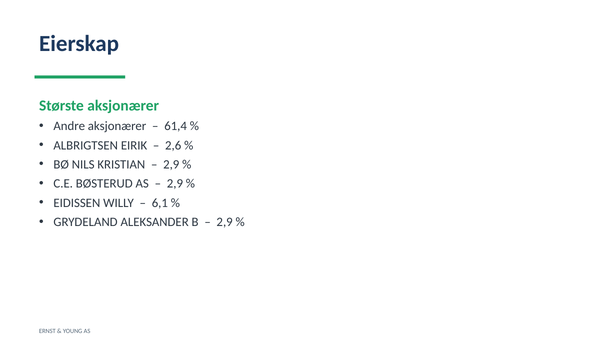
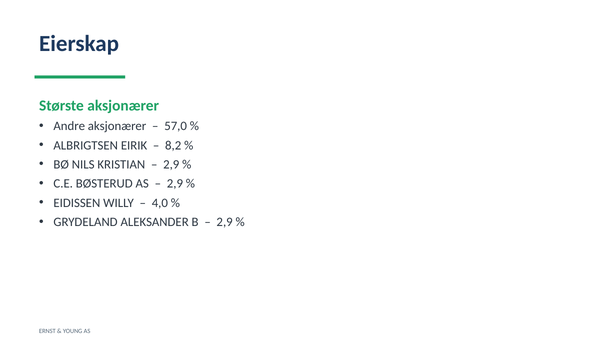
61,4: 61,4 -> 57,0 (176, 126)
2,6: 2,6 -> 8,2 (173, 145)
6,1: 6,1 -> 4,0 (160, 203)
